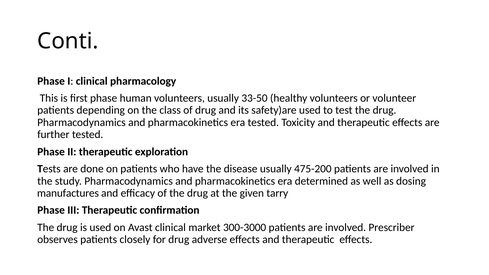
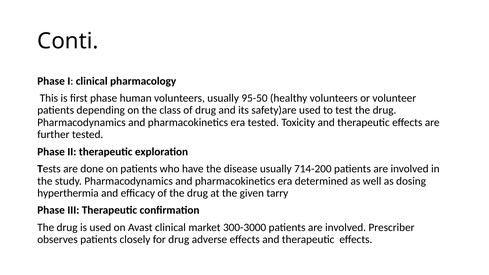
33-50: 33-50 -> 95-50 (255, 98)
475-200: 475-200 -> 714-200 (313, 169)
manufactures: manufactures -> hyperthermia (68, 193)
